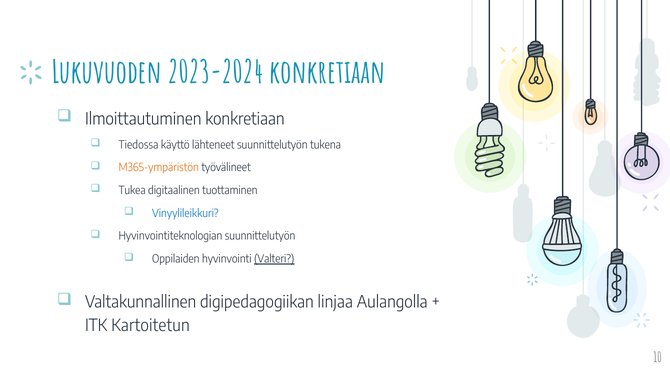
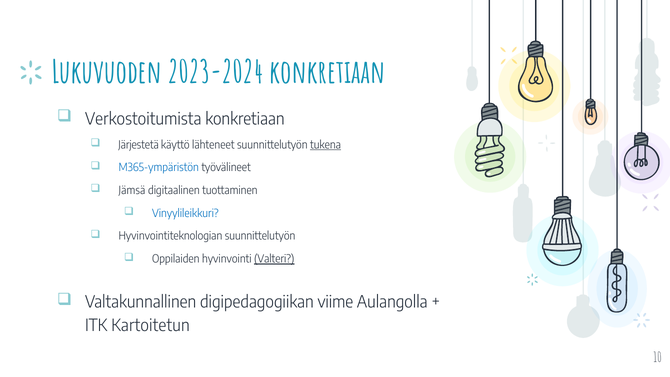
Ilmoittautuminen: Ilmoittautuminen -> Verkostoitumista (143, 119)
Tiedossa: Tiedossa -> Järjestetä (139, 145)
tukena underline: none -> present (325, 145)
M365-ympäristön colour: orange -> blue (159, 168)
Tukea: Tukea -> Jämsä (132, 191)
linjaa: linjaa -> viime (335, 302)
